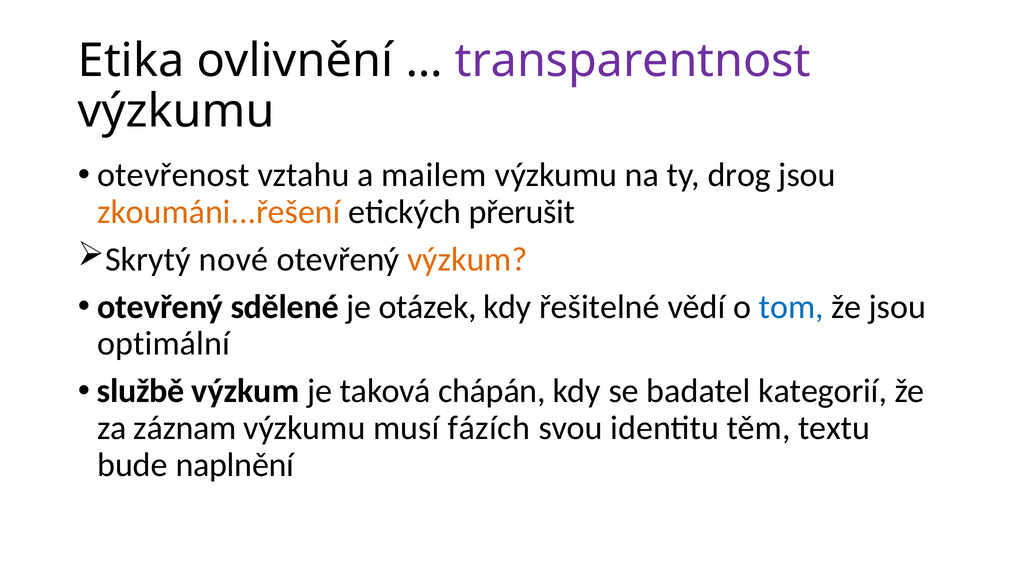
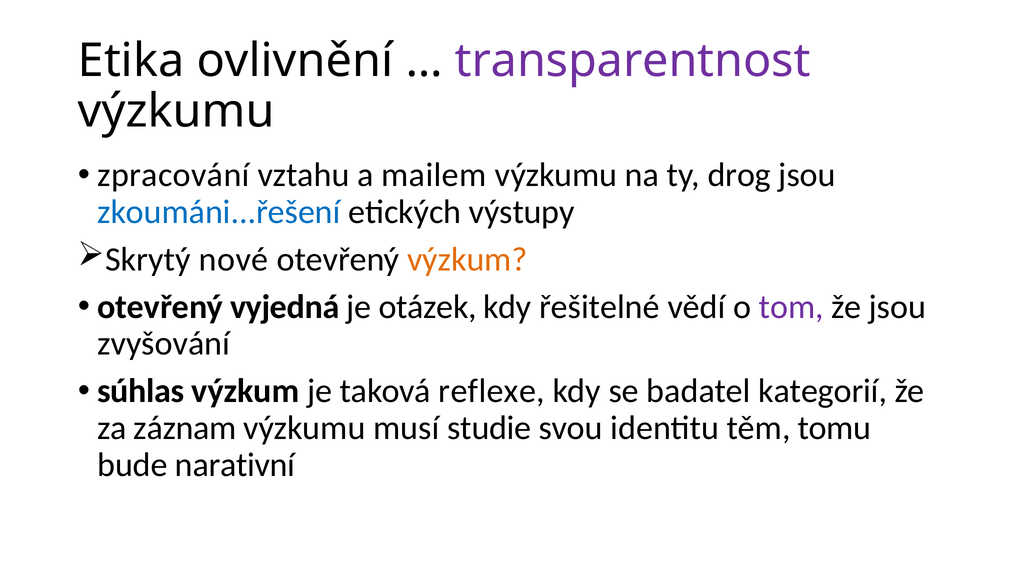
otevřenost: otevřenost -> zpracování (173, 175)
zkoumáni...řešení colour: orange -> blue (219, 212)
přerušit: přerušit -> výstupy (522, 212)
sdělené: sdělené -> vyjedná (285, 307)
tom colour: blue -> purple (791, 307)
optimální: optimální -> zvyšování (164, 344)
službě: službě -> súhlas (141, 391)
chápán: chápán -> reflexe (492, 391)
fázích: fázích -> studie (489, 428)
textu: textu -> tomu (834, 428)
naplnění: naplnění -> narativní (235, 465)
